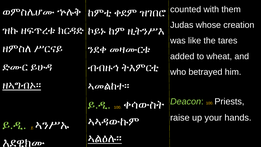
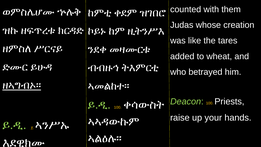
ኣልዕሉ። underline: present -> none (105, 138)
